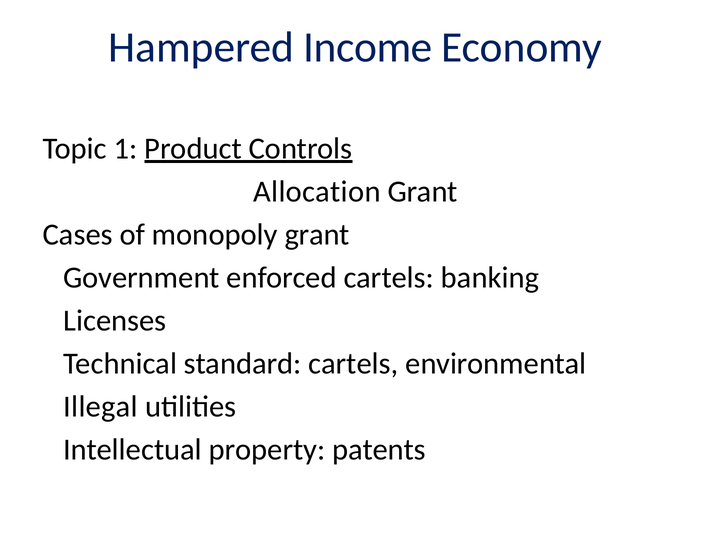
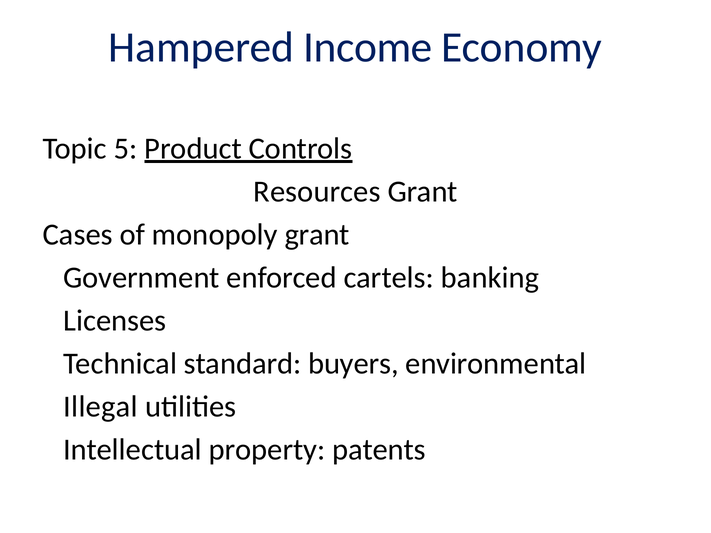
1: 1 -> 5 (126, 148)
Allocation: Allocation -> Resources (317, 192)
standard cartels: cartels -> buyers (353, 364)
